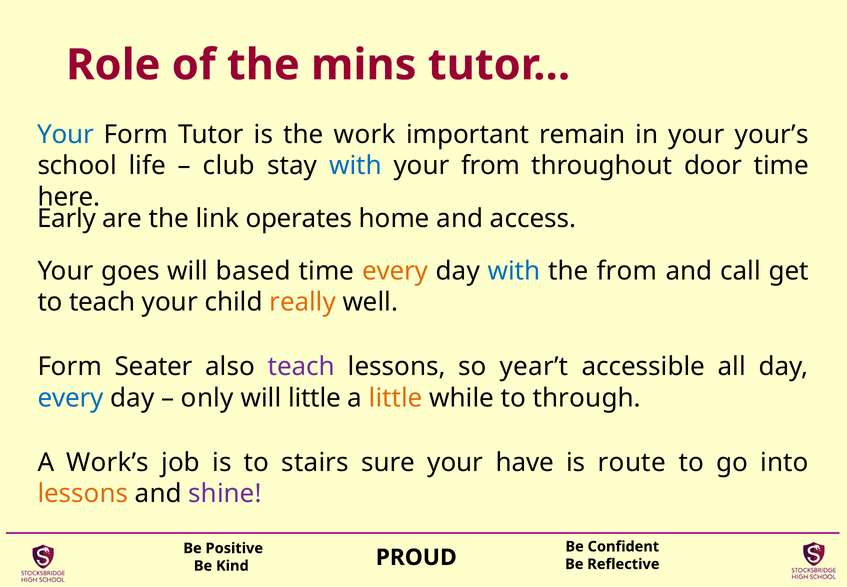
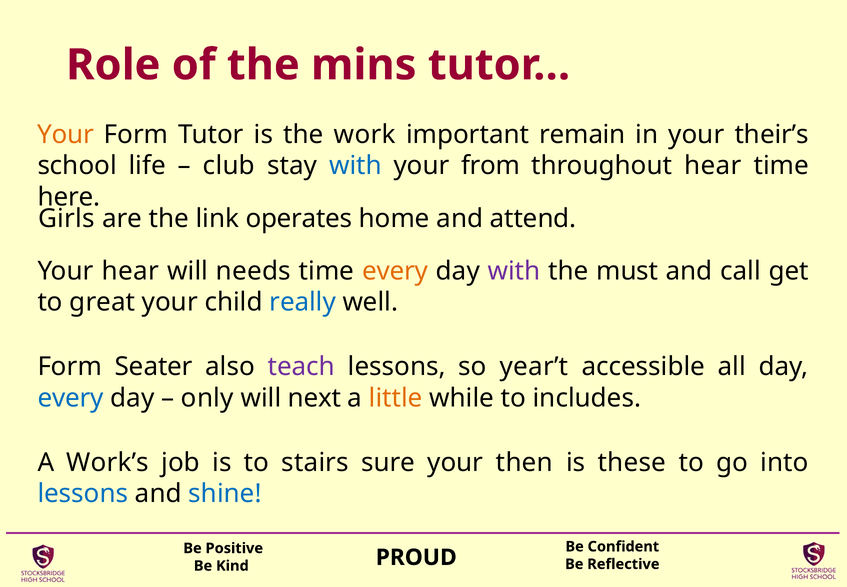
Your colour: blue -> orange (66, 134)
your’s: your’s -> their’s (772, 134)
throughout door: door -> hear (713, 166)
Early: Early -> Girls (66, 218)
access: access -> attend (533, 218)
Your goes: goes -> hear (130, 271)
based: based -> needs (253, 271)
with colour: blue -> purple (514, 271)
the from: from -> must (627, 271)
to teach: teach -> great (102, 302)
really colour: orange -> blue (303, 302)
will little: little -> next (315, 398)
through: through -> includes (587, 398)
have: have -> then (525, 462)
route: route -> these (632, 462)
lessons colour: orange -> blue (83, 493)
shine colour: purple -> blue (225, 493)
